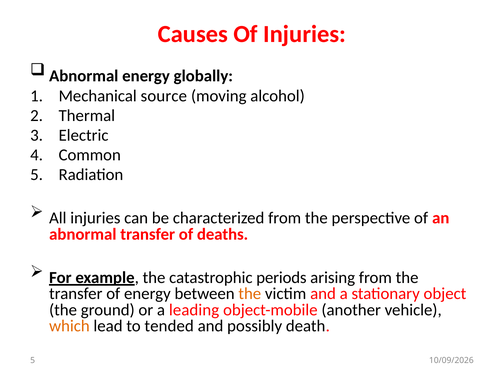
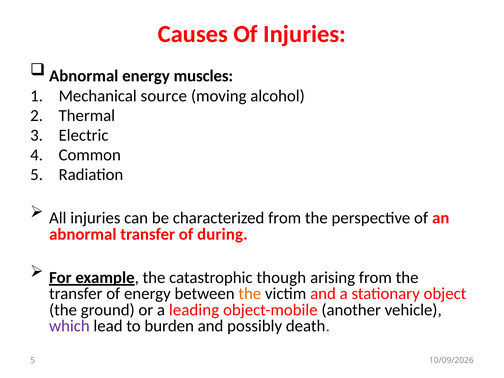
globally: globally -> muscles (203, 76)
deaths: deaths -> during (222, 234)
periods: periods -> though (281, 278)
which colour: orange -> purple (69, 326)
tended: tended -> burden (169, 326)
